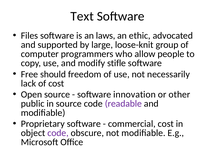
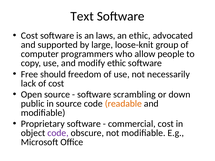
Files: Files -> Cost (29, 36)
modify stifle: stifle -> ethic (117, 63)
innovation: innovation -> scrambling (135, 95)
other: other -> down (179, 95)
readable colour: purple -> orange (123, 104)
